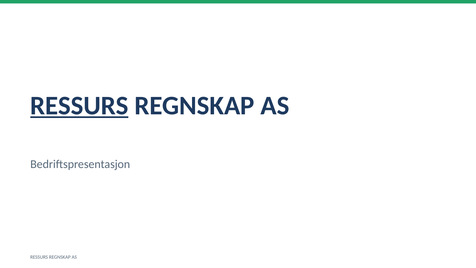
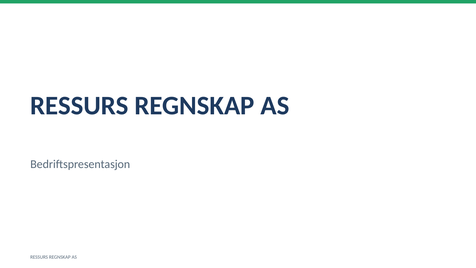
RESSURS underline: present -> none (79, 106)
